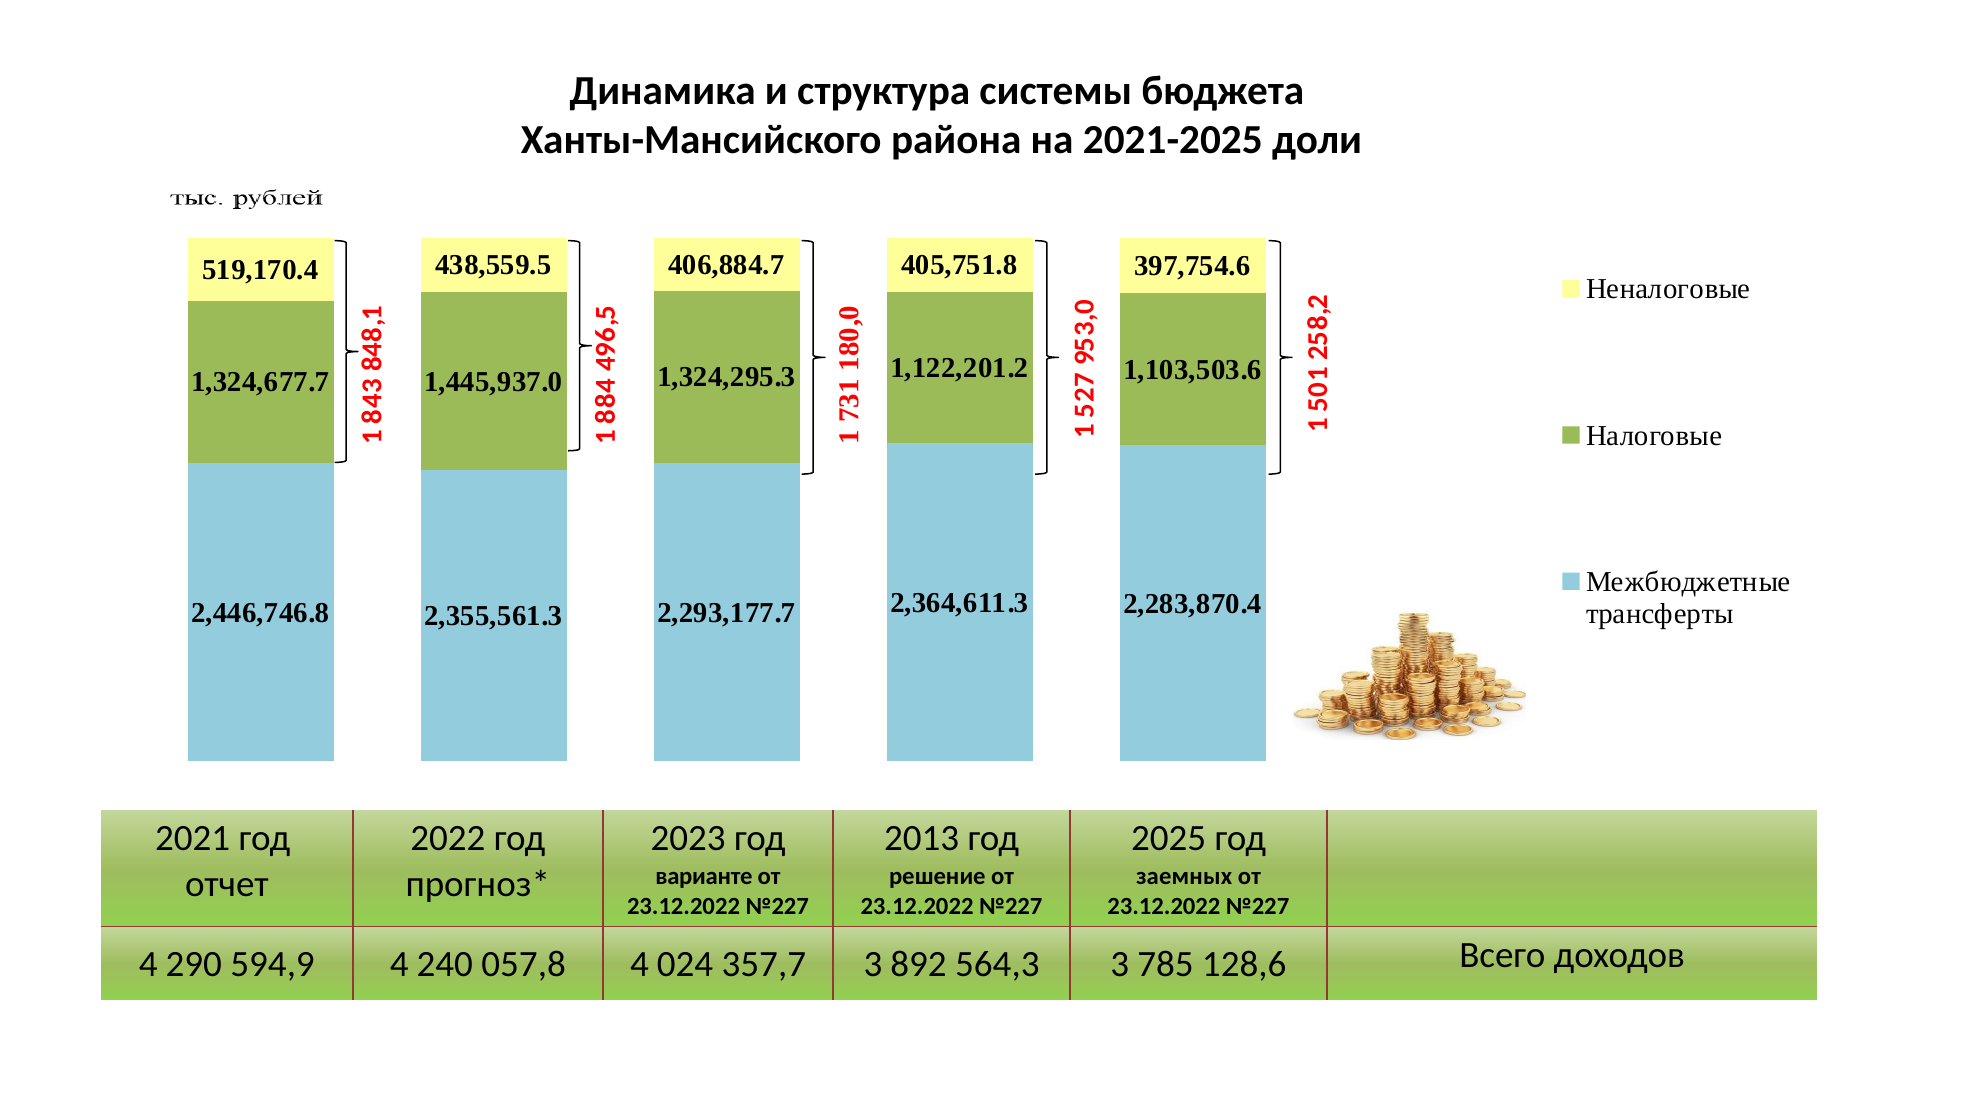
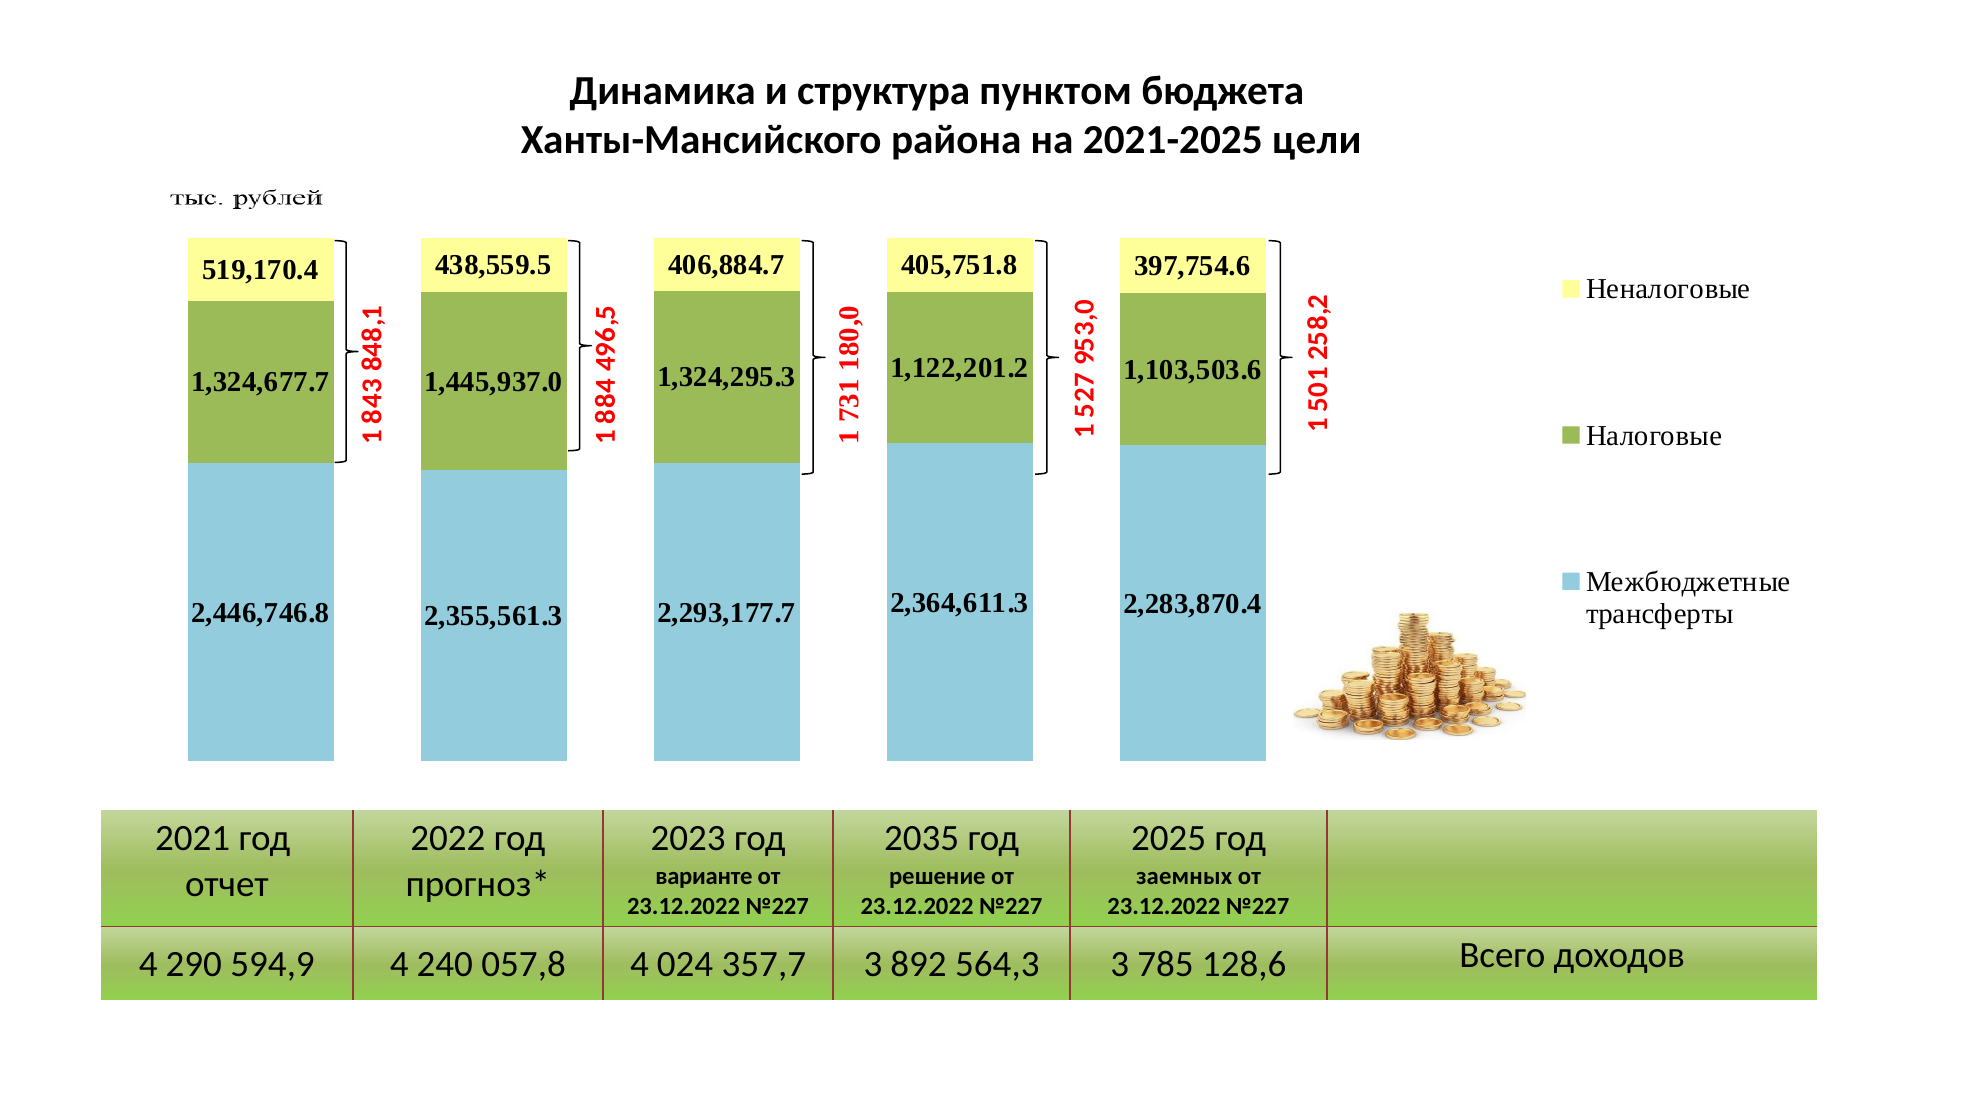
системы: системы -> пунктом (1056, 90)
доли: доли -> цели (1317, 140)
2013: 2013 -> 2035 (922, 839)
